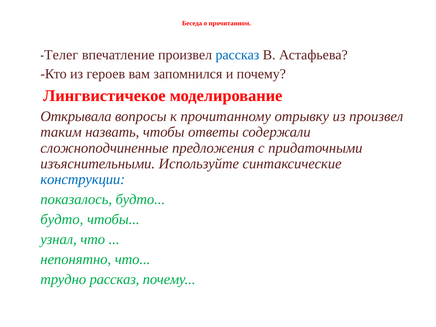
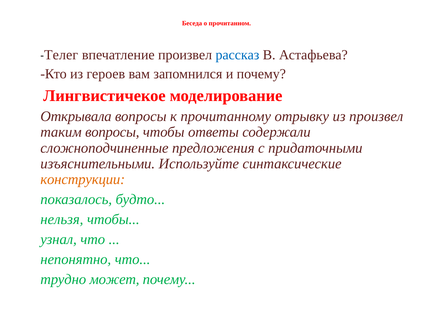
таким назвать: назвать -> вопросы (112, 132)
конструкции colour: blue -> orange (83, 179)
будто: будто -> нельзя (62, 219)
трудно рассказ: рассказ -> может (115, 279)
